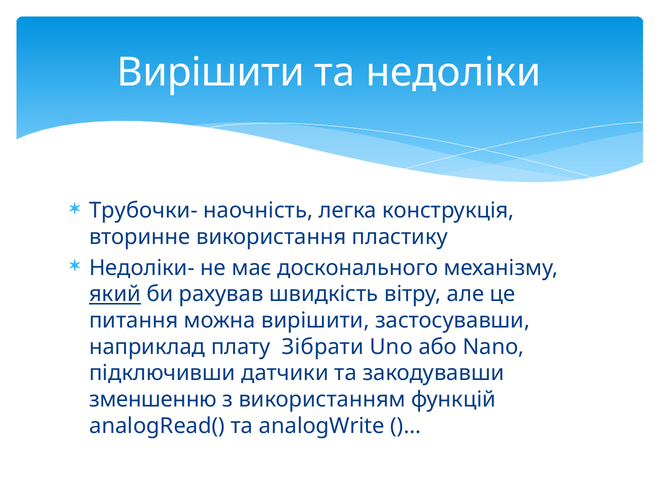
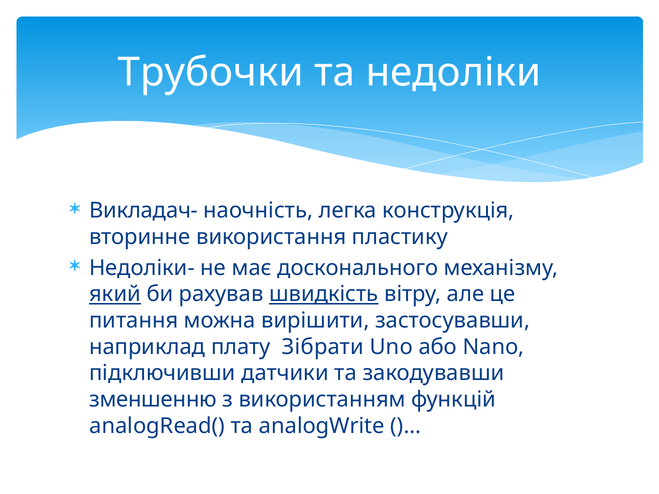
Вирішити: Вирішити -> Трубочки (211, 72)
Трубочки-: Трубочки- -> Викладач- (144, 211)
швидкість underline: none -> present (324, 294)
